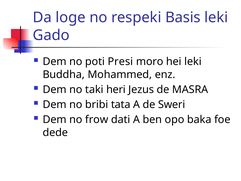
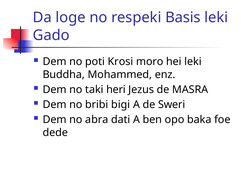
Presi: Presi -> Krosi (120, 62)
tata: tata -> bigi (121, 104)
frow: frow -> abra (97, 119)
